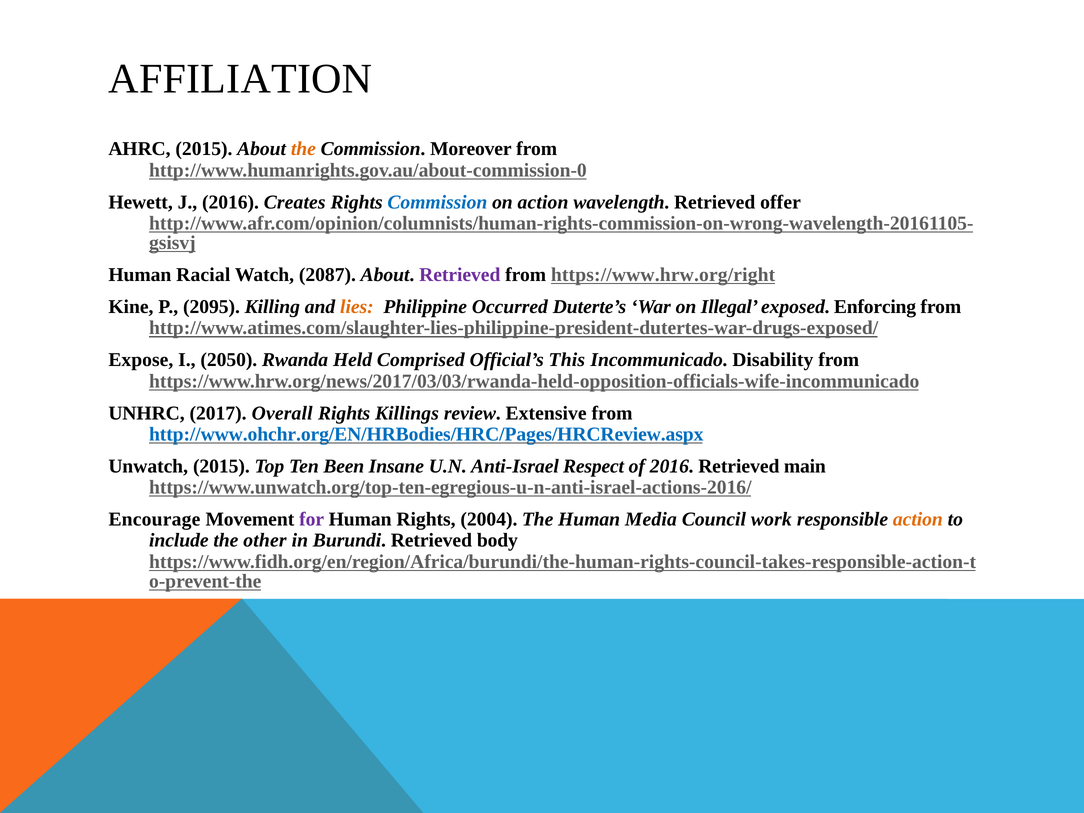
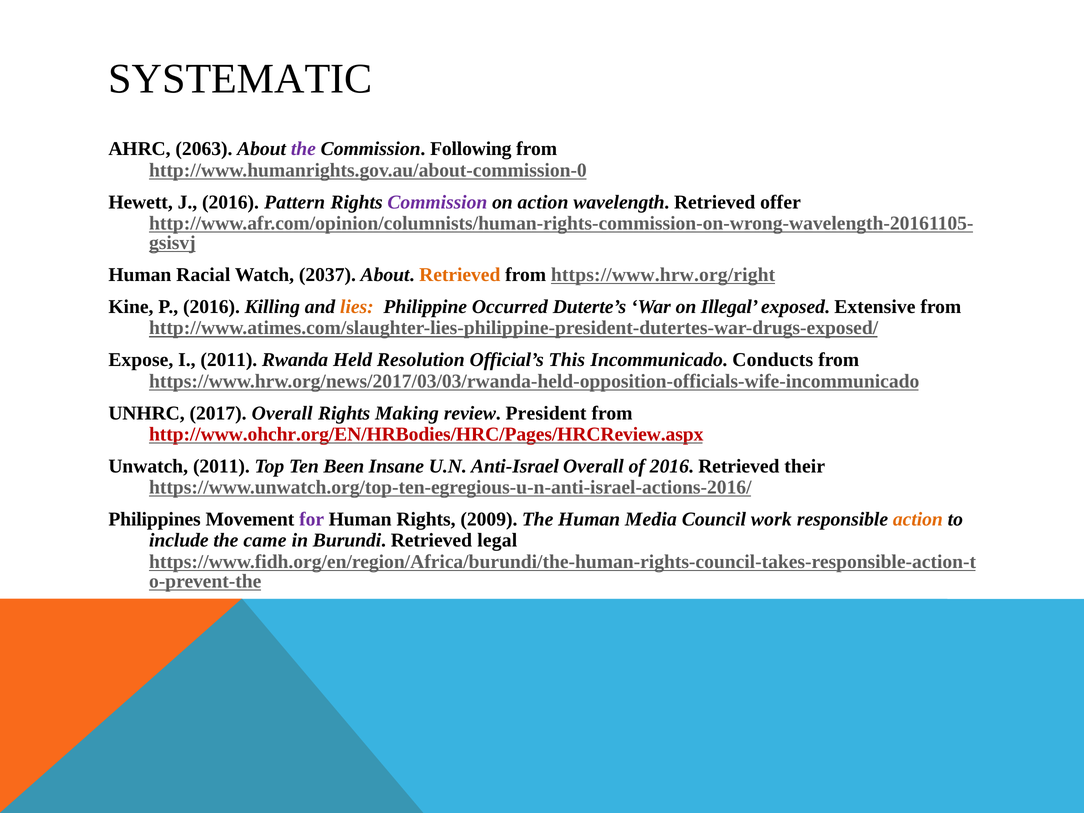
AFFILIATION: AFFILIATION -> SYSTEMATIC (240, 79)
AHRC 2015: 2015 -> 2063 (204, 149)
the colour: orange -> purple (303, 149)
Moreover: Moreover -> Following (471, 149)
Creates: Creates -> Pattern (295, 202)
Commission colour: blue -> purple (437, 202)
2087: 2087 -> 2037 (327, 275)
Retrieved colour: purple -> orange (460, 275)
P 2095: 2095 -> 2016 (212, 307)
Enforcing: Enforcing -> Extensive (875, 307)
I 2050: 2050 -> 2011 (229, 360)
Comprised: Comprised -> Resolution (421, 360)
Disability: Disability -> Conducts (773, 360)
Killings: Killings -> Making (407, 413)
Extensive: Extensive -> President (546, 413)
http://www.ohchr.org/EN/HRBodies/HRC/Pages/HRCReview.aspx colour: blue -> red (426, 434)
Unwatch 2015: 2015 -> 2011 (221, 466)
Anti-Israel Respect: Respect -> Overall (593, 466)
main: main -> their (805, 466)
Encourage: Encourage -> Philippines (155, 519)
2004: 2004 -> 2009 (489, 519)
other: other -> came (265, 541)
body: body -> legal (497, 541)
